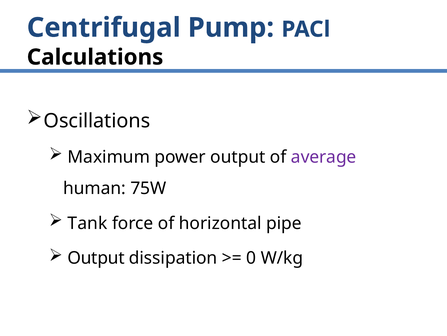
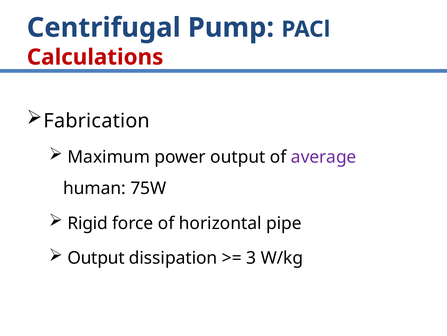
Calculations colour: black -> red (95, 57)
Oscillations: Oscillations -> Fabrication (97, 121)
Tank: Tank -> Rigid (88, 223)
0: 0 -> 3 (251, 258)
